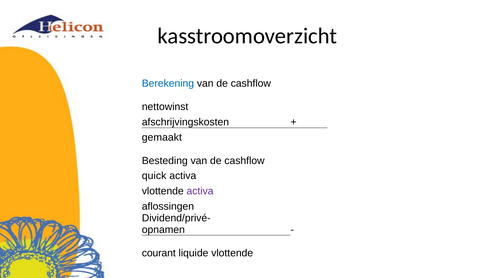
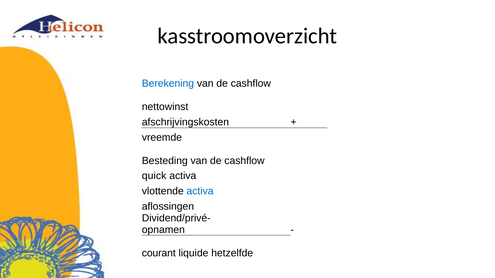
gemaakt: gemaakt -> vreemde (162, 137)
activa colour: purple -> blue (200, 191)
liquide vlottende: vlottende -> hetzelfde (232, 253)
